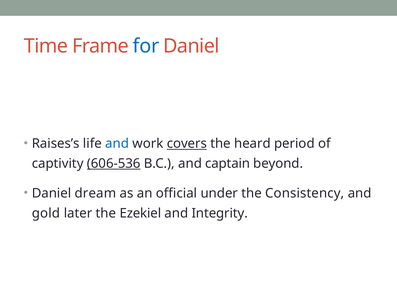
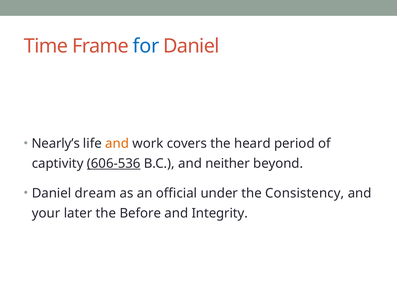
Raises’s: Raises’s -> Nearly’s (56, 144)
and colour: blue -> orange (117, 144)
covers underline: present -> none (187, 144)
captain: captain -> neither (228, 163)
gold: gold -> your (46, 213)
Ezekiel: Ezekiel -> Before (140, 213)
